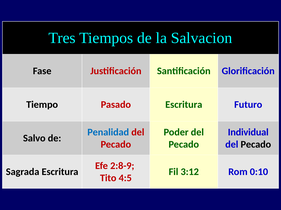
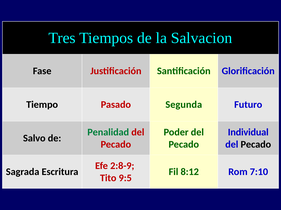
Pasado Escritura: Escritura -> Segunda (184, 105)
Penalidad colour: blue -> green (108, 133)
3:12: 3:12 -> 8:12 (190, 172)
0:10: 0:10 -> 7:10 (259, 172)
4:5: 4:5 -> 9:5 (125, 179)
